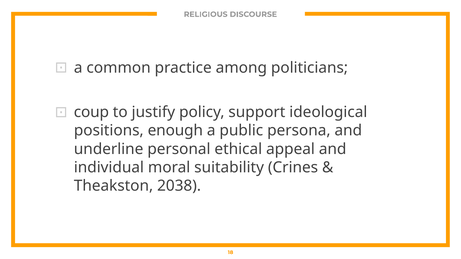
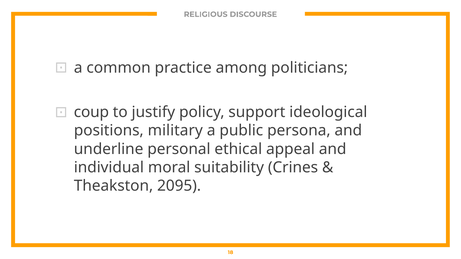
enough: enough -> military (175, 131)
2038: 2038 -> 2095 (179, 186)
